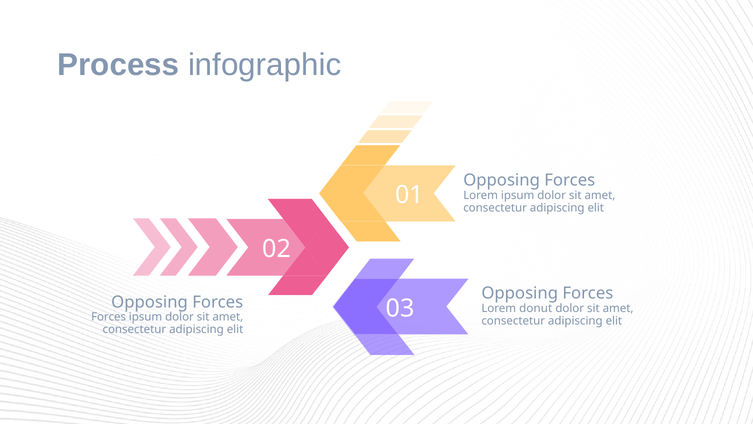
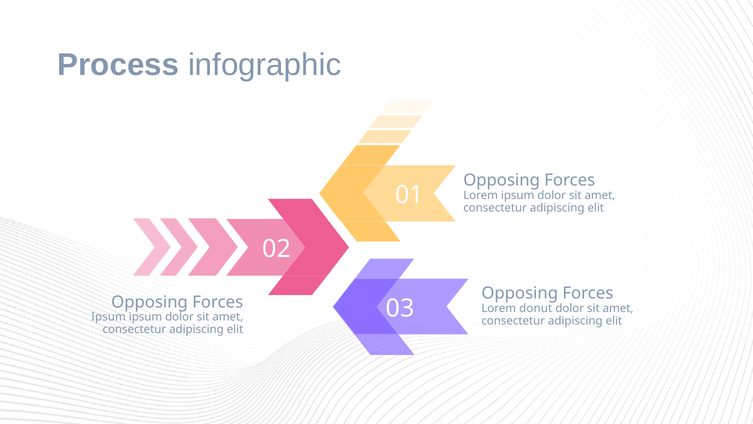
Forces: Forces -> Ipsum (108, 317)
